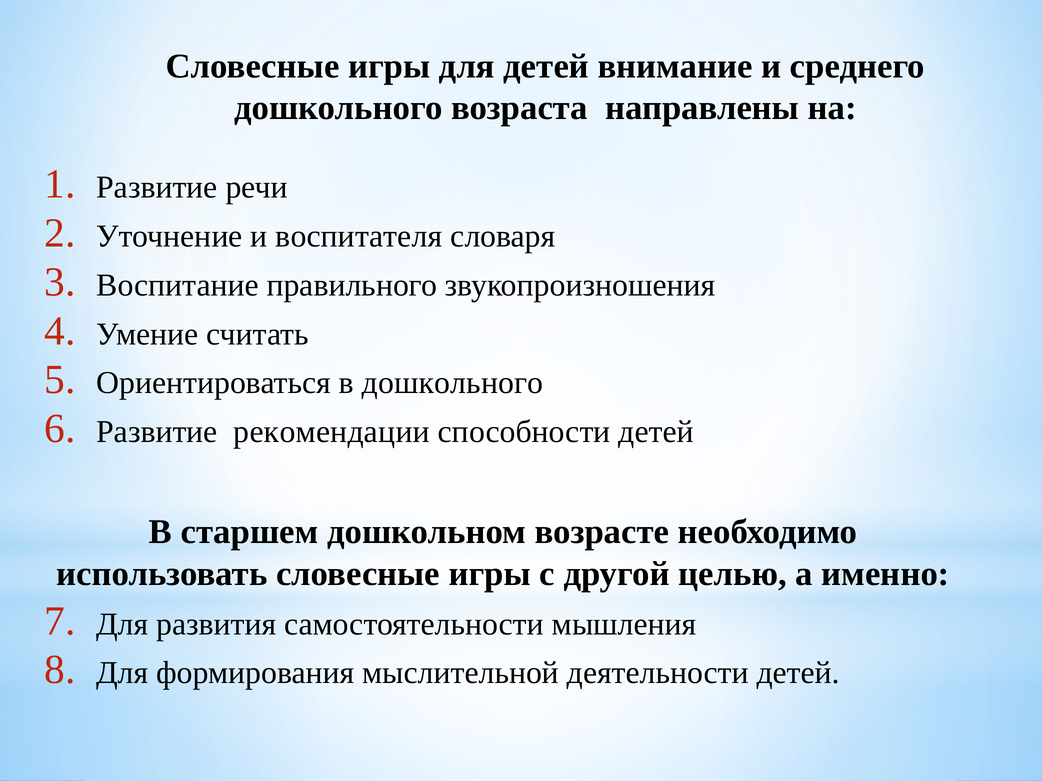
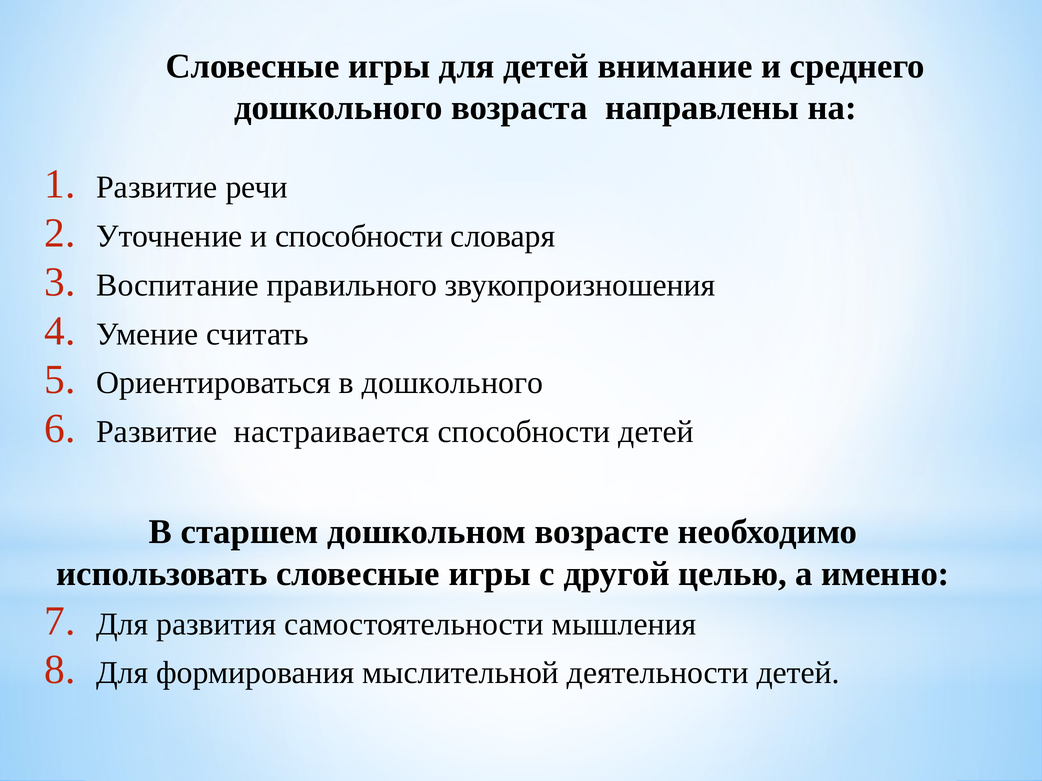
и воспитателя: воспитателя -> способности (359, 236)
рекомендации: рекомендации -> настраивается (332, 432)
